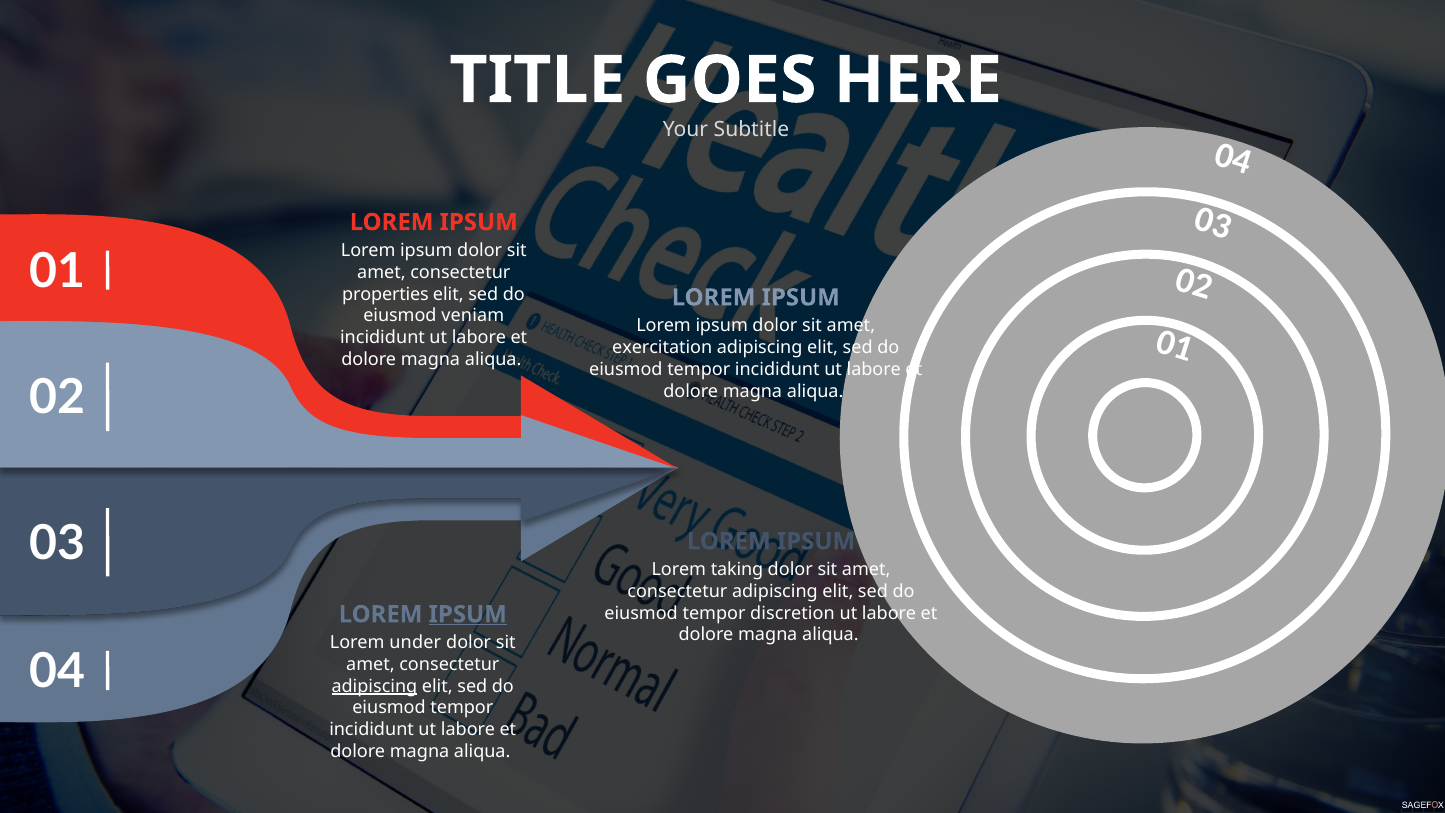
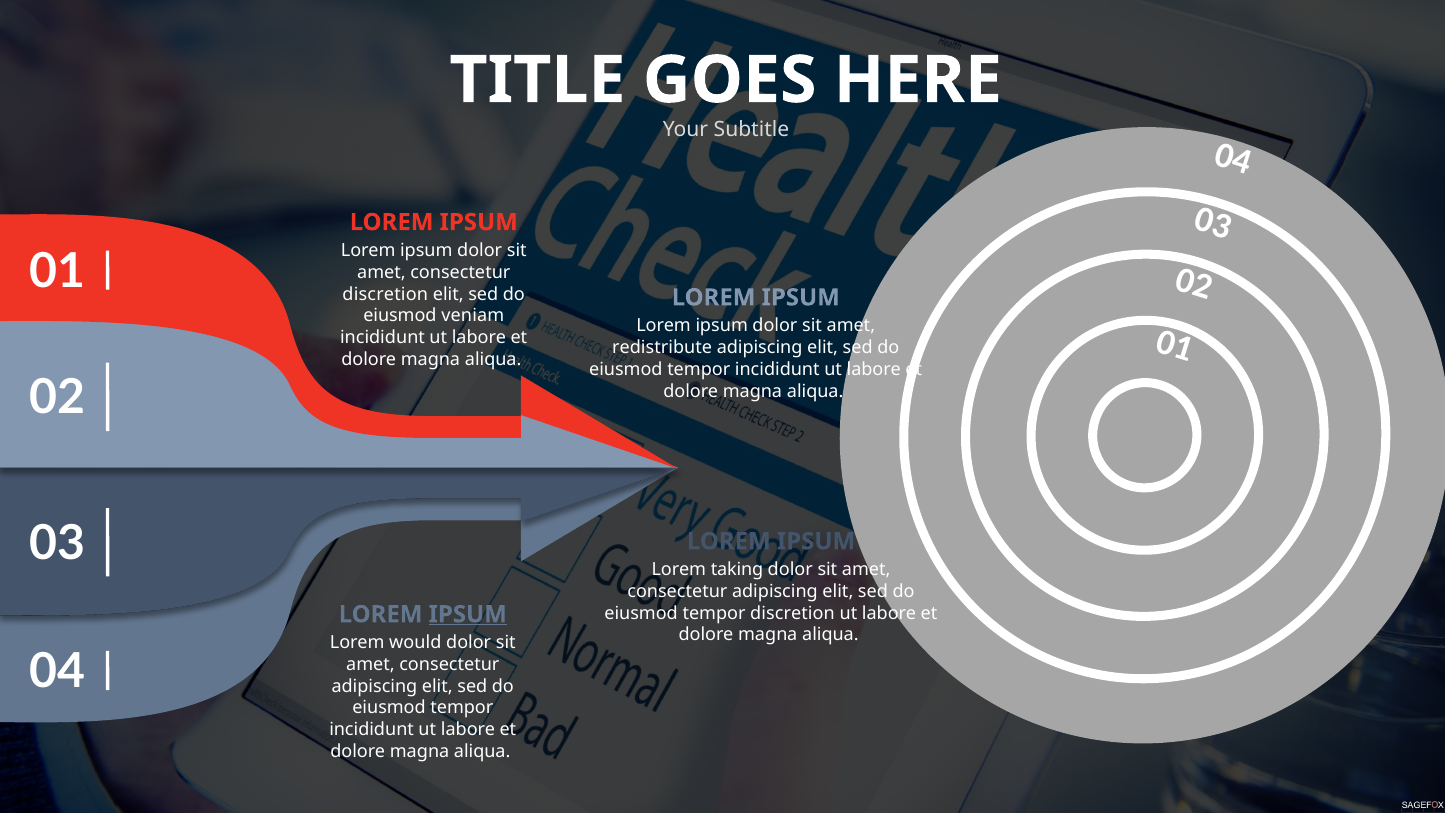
properties: properties -> discretion (385, 294)
exercitation: exercitation -> redistribute (662, 348)
under: under -> would (415, 643)
adipiscing underline: present -> none (374, 686)
